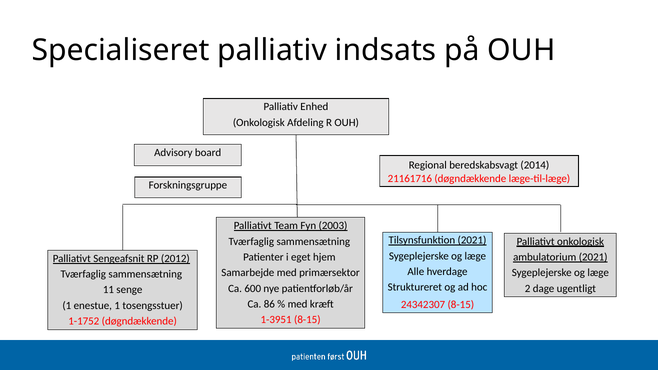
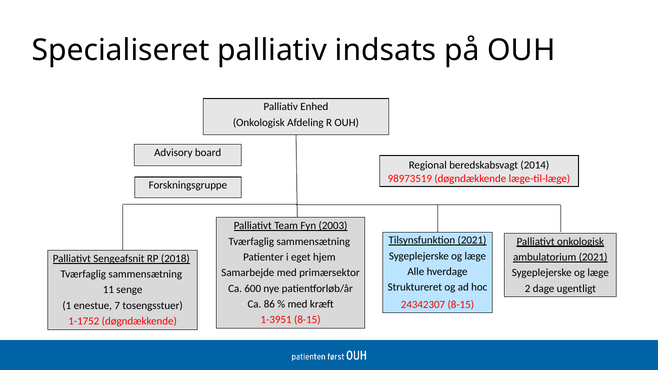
21161716: 21161716 -> 98973519 (410, 178)
2012: 2012 -> 2018 (175, 259)
enestue 1: 1 -> 7 (117, 306)
